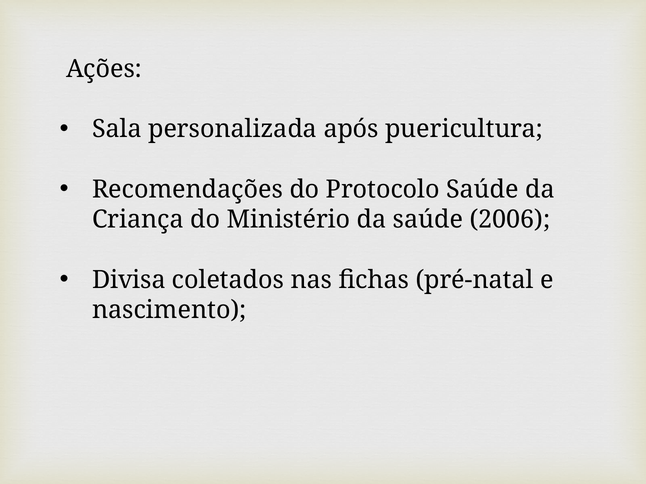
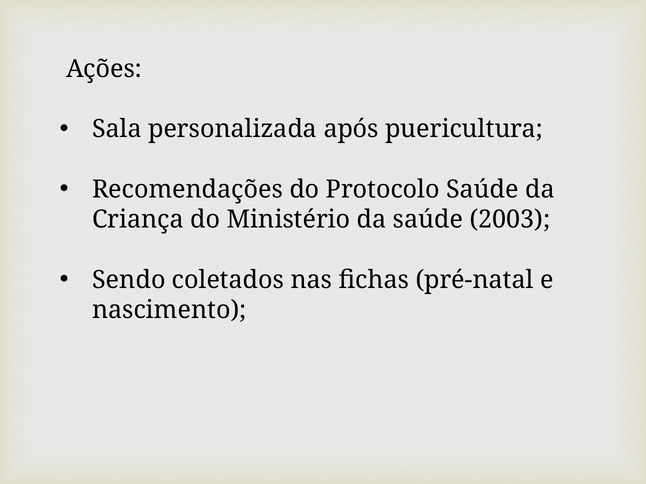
2006: 2006 -> 2003 (510, 220)
Divisa: Divisa -> Sendo (129, 280)
